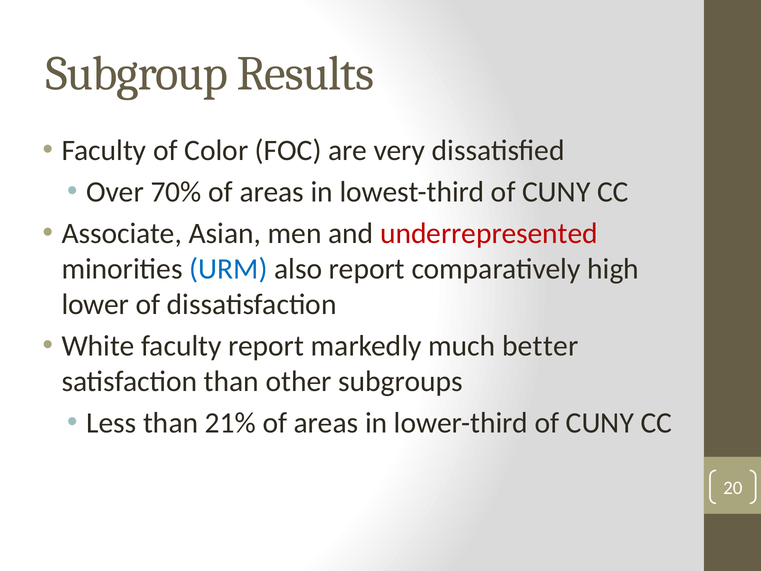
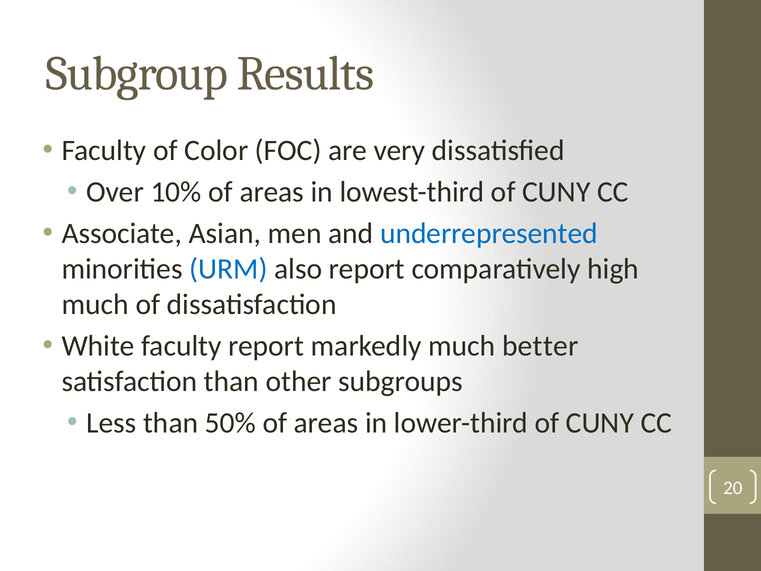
70%: 70% -> 10% (176, 192)
underrepresented colour: red -> blue (489, 233)
lower: lower -> much (95, 304)
21%: 21% -> 50% (230, 423)
